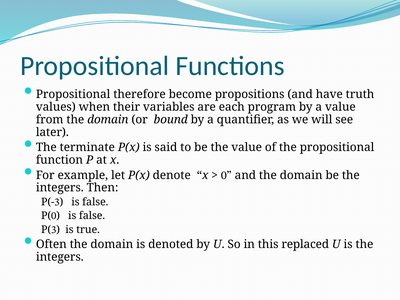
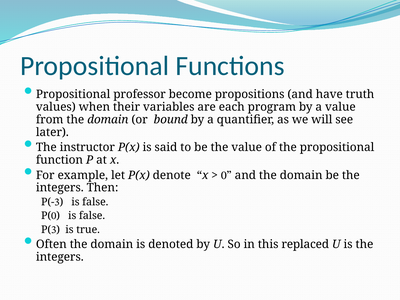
therefore: therefore -> professor (140, 94)
terminate: terminate -> instructor (87, 147)
